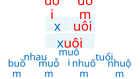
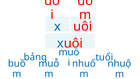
nhau: nhau -> bảng (35, 57)
